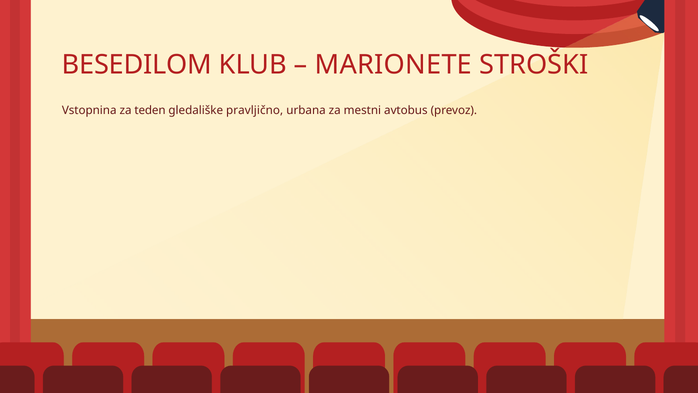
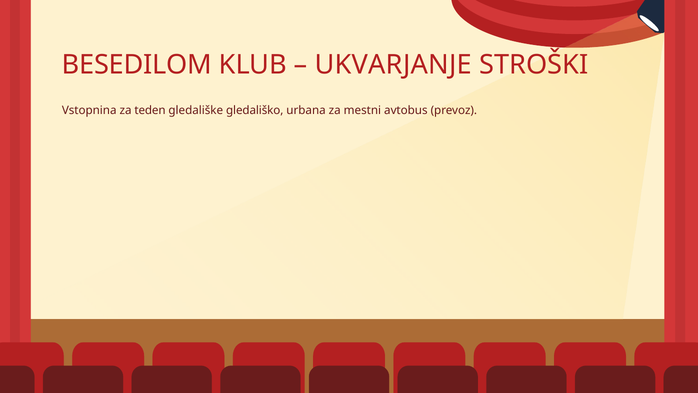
MARIONETE: MARIONETE -> UKVARJANJE (393, 65)
pravljično: pravljično -> gledališko (255, 110)
